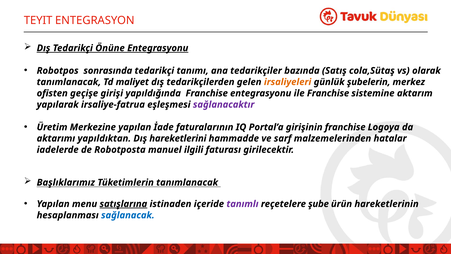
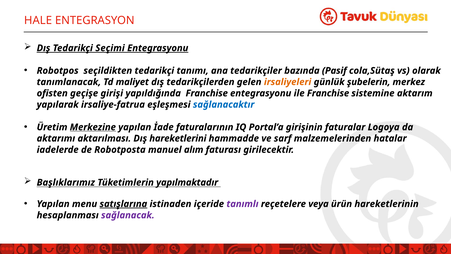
TEYIT: TEYIT -> HALE (38, 20)
Önüne: Önüne -> Seçimi (110, 48)
sonrasında: sonrasında -> seçildikten (108, 71)
Satış: Satış -> Pasif (334, 71)
sağlanacaktır colour: purple -> blue (224, 104)
Merkezine underline: none -> present (93, 127)
girişinin franchise: franchise -> faturalar (345, 127)
yapıldıktan: yapıldıktan -> aktarılması (104, 138)
ilgili: ilgili -> alım (194, 150)
Tüketimlerin tanımlanacak: tanımlanacak -> yapılmaktadır (187, 182)
şube: şube -> veya (318, 204)
sağlanacak colour: blue -> purple (128, 215)
